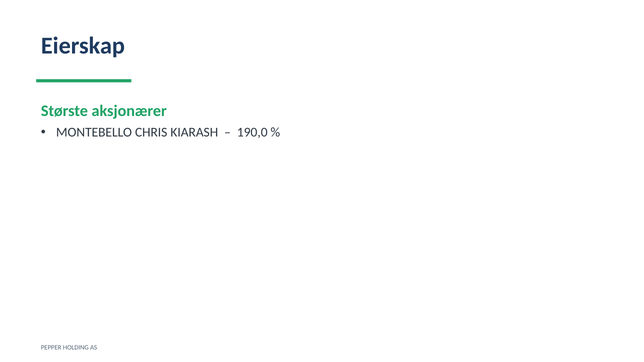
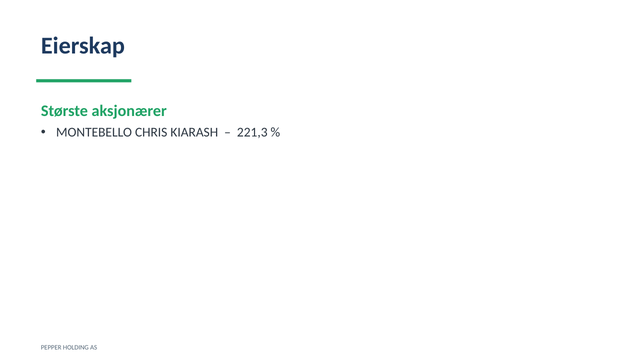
190,0: 190,0 -> 221,3 (252, 132)
